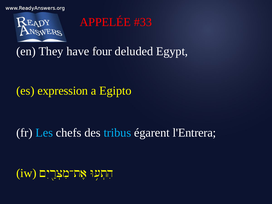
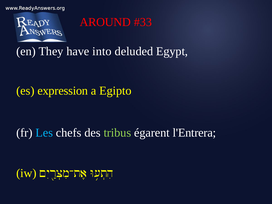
APPELÉE: APPELÉE -> AROUND (105, 22)
four: four -> into (102, 51)
tribus colour: light blue -> light green (117, 133)
